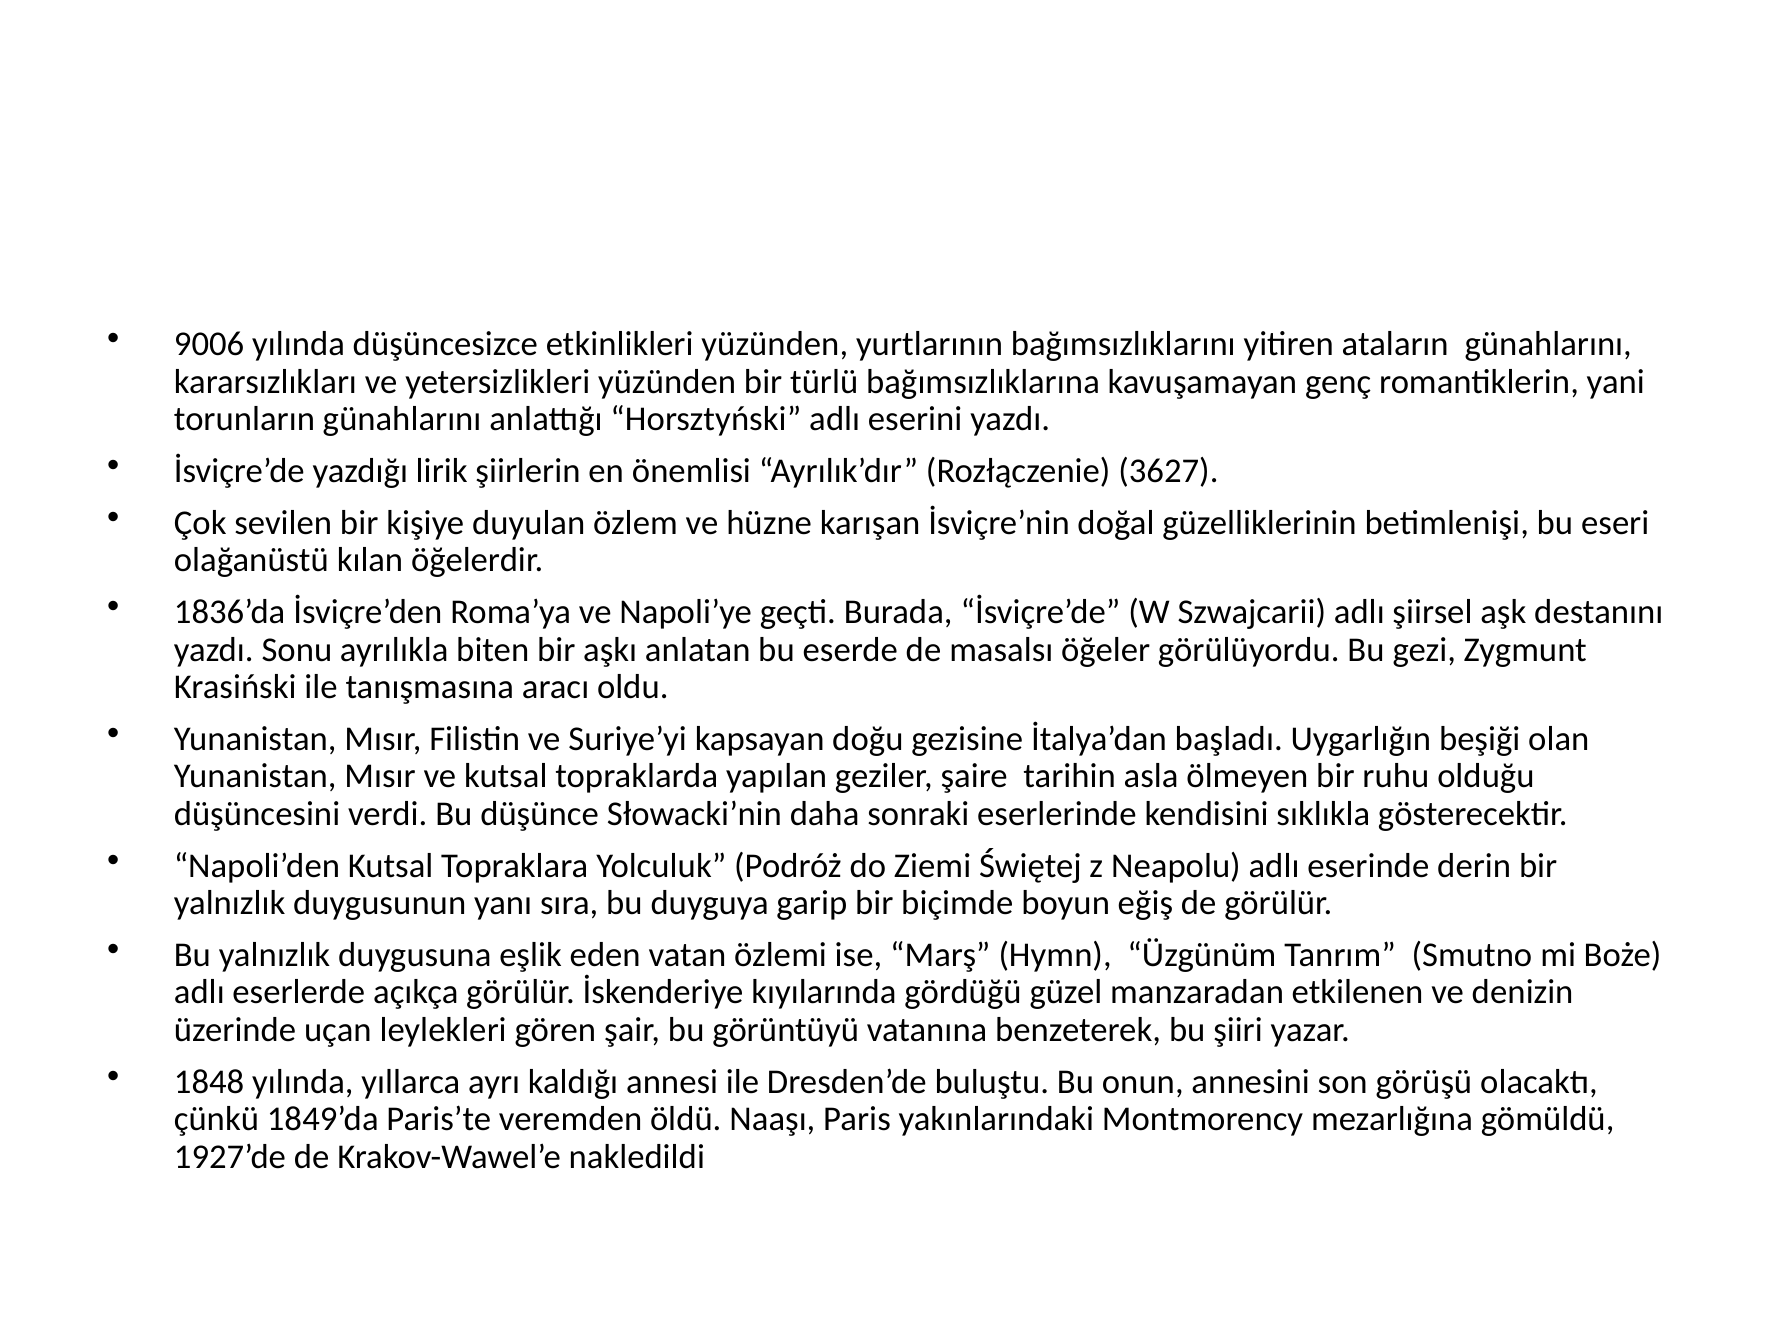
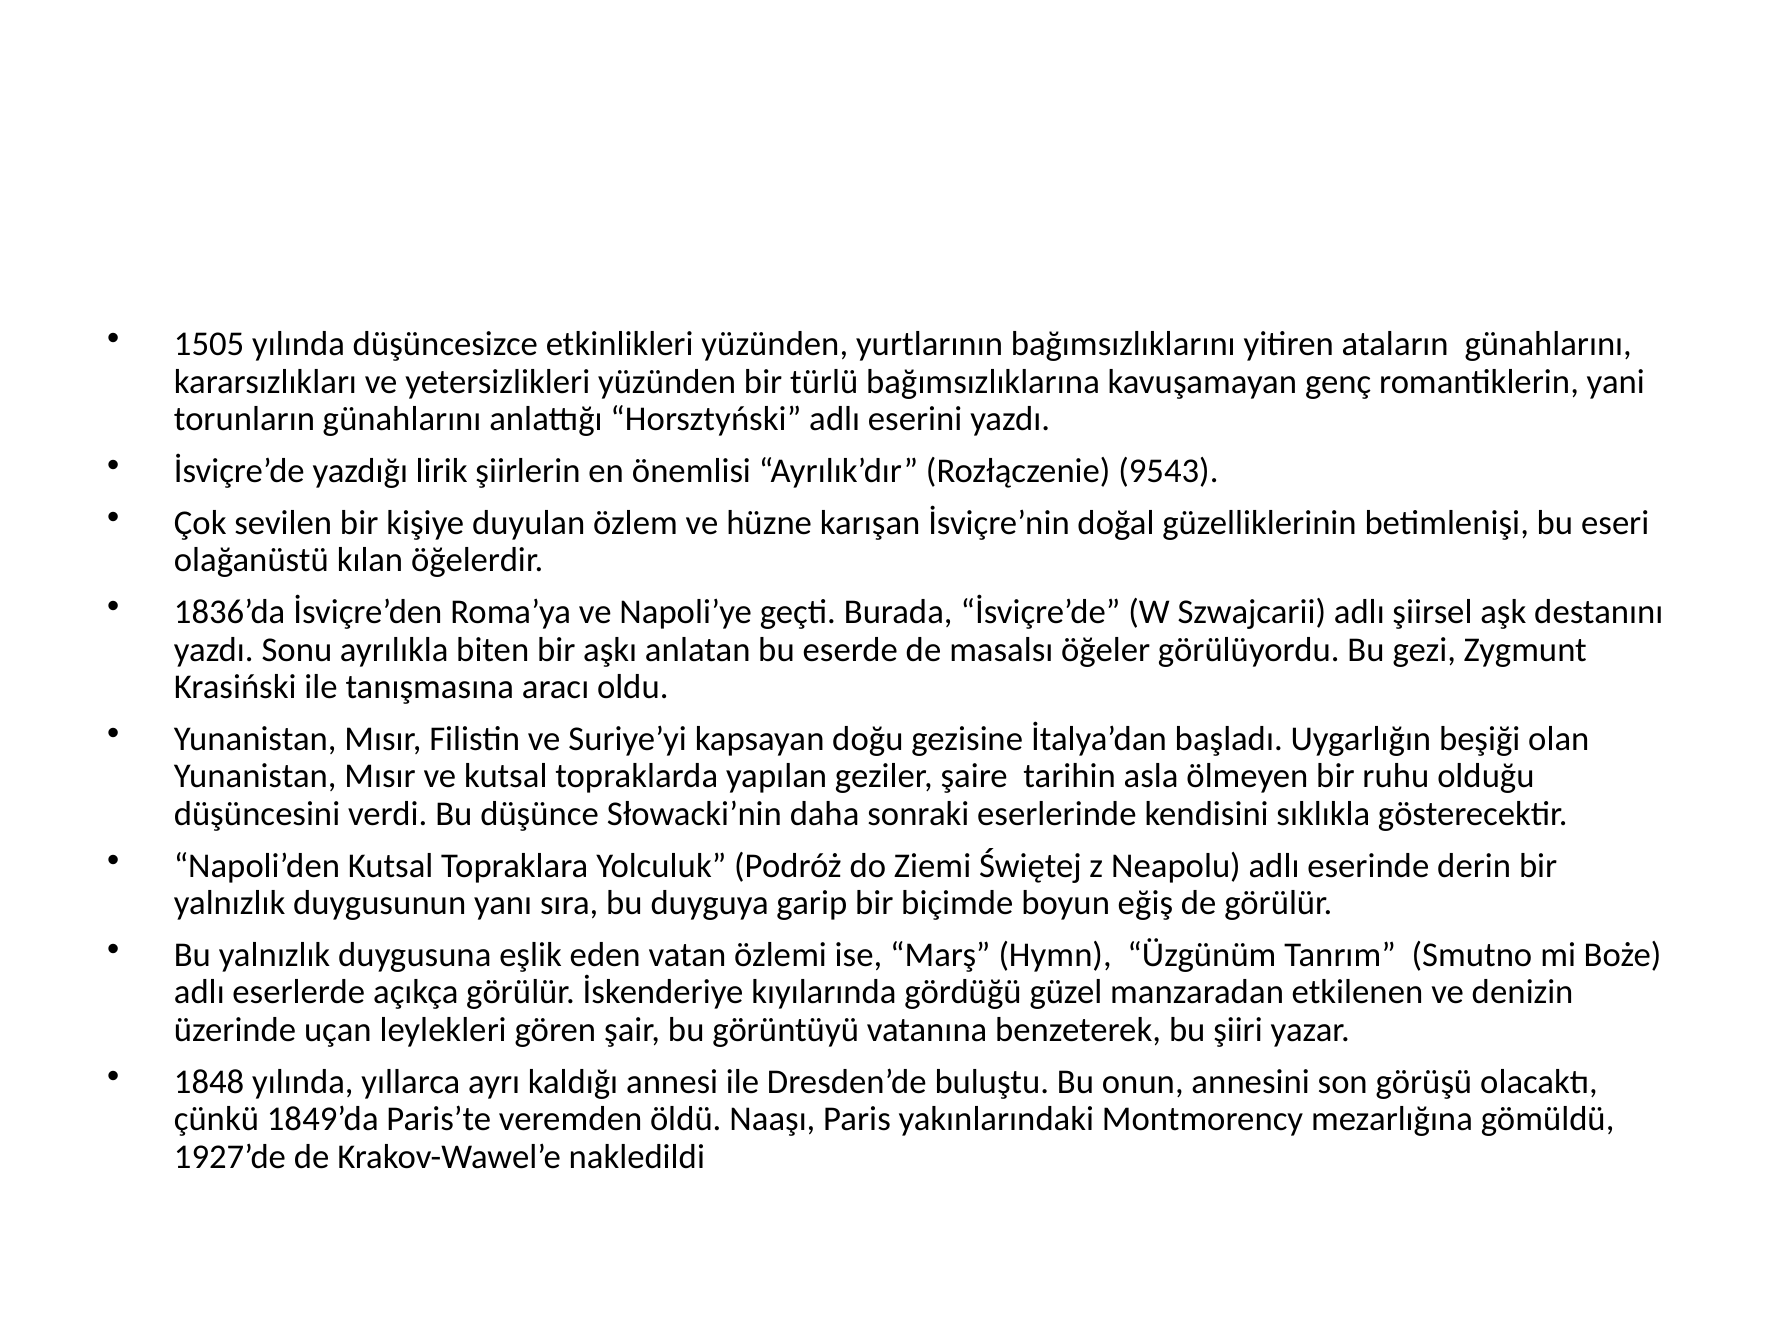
9006: 9006 -> 1505 (209, 344)
3627: 3627 -> 9543 (1168, 471)
